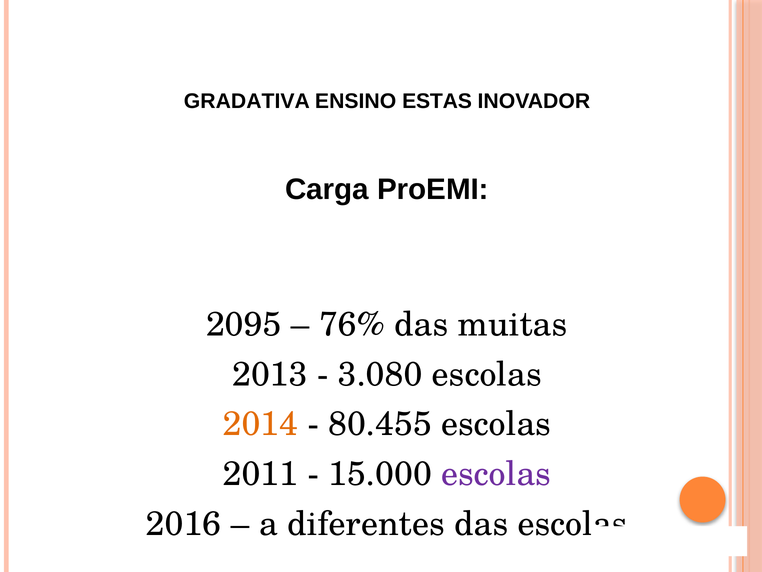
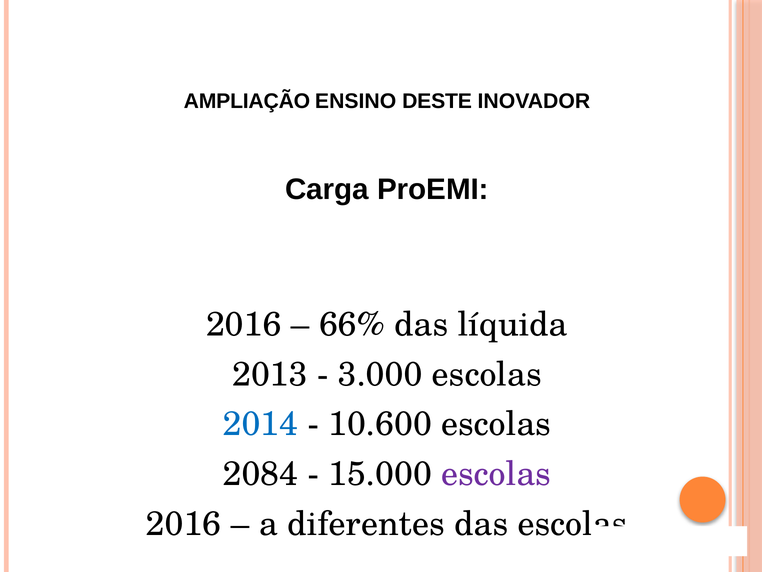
GRADATIVA: GRADATIVA -> AMPLIAÇÃO (247, 101)
ESTAS: ESTAS -> DESTE (437, 101)
2095: 2095 -> 2016 (244, 324)
76%: 76% -> 66% (352, 324)
muitas: muitas -> líquida (513, 324)
3.080: 3.080 -> 3.000 (380, 374)
2014 colour: orange -> blue (260, 424)
80.455: 80.455 -> 10.600 (380, 424)
2011: 2011 -> 2084 (260, 474)
